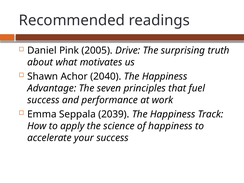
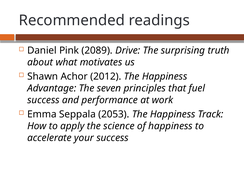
2005: 2005 -> 2089 (97, 50)
2040: 2040 -> 2012 (106, 76)
2039: 2039 -> 2053 (114, 114)
